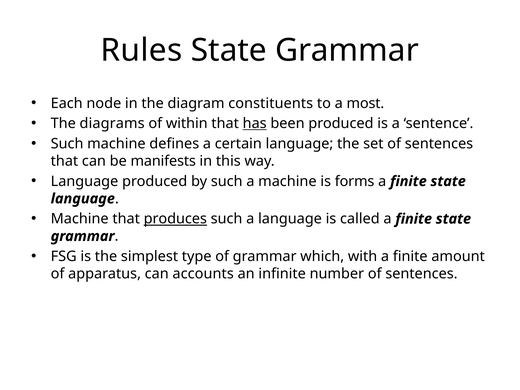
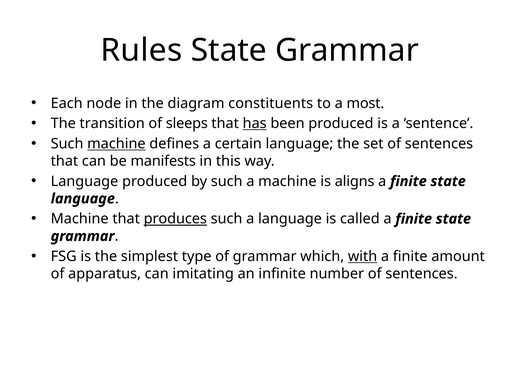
diagrams: diagrams -> transition (112, 124)
within: within -> sleeps (187, 124)
machine underline: none -> present (116, 144)
forms: forms -> aligns (355, 181)
with underline: none -> present (363, 256)
accounts: accounts -> imitating (203, 274)
